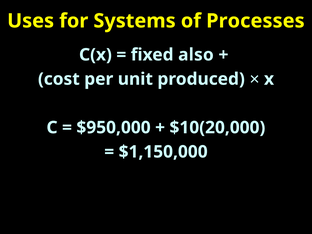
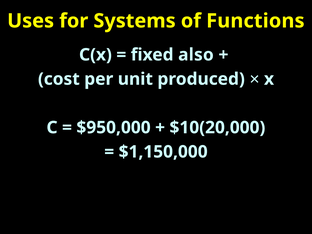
Processes: Processes -> Functions (255, 21)
